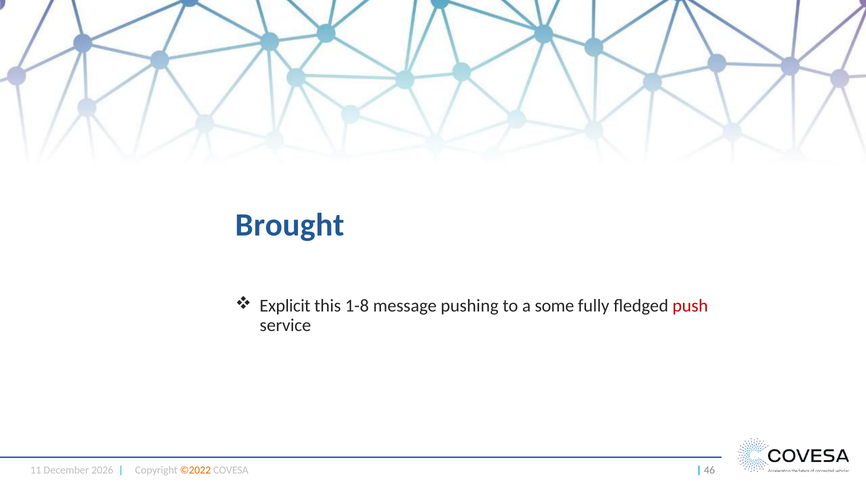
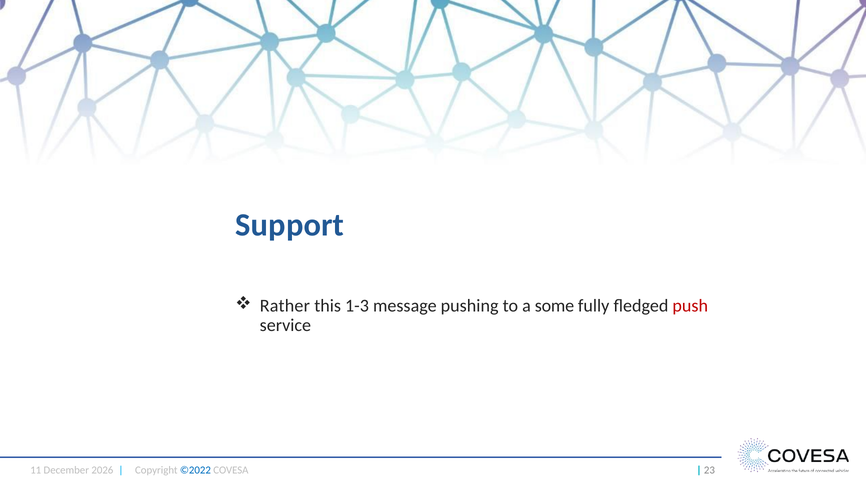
Brought: Brought -> Support (290, 225)
Explicit: Explicit -> Rather (285, 306)
1-8: 1-8 -> 1-3 (357, 306)
©2022 colour: orange -> blue (195, 470)
46: 46 -> 23 (709, 470)
